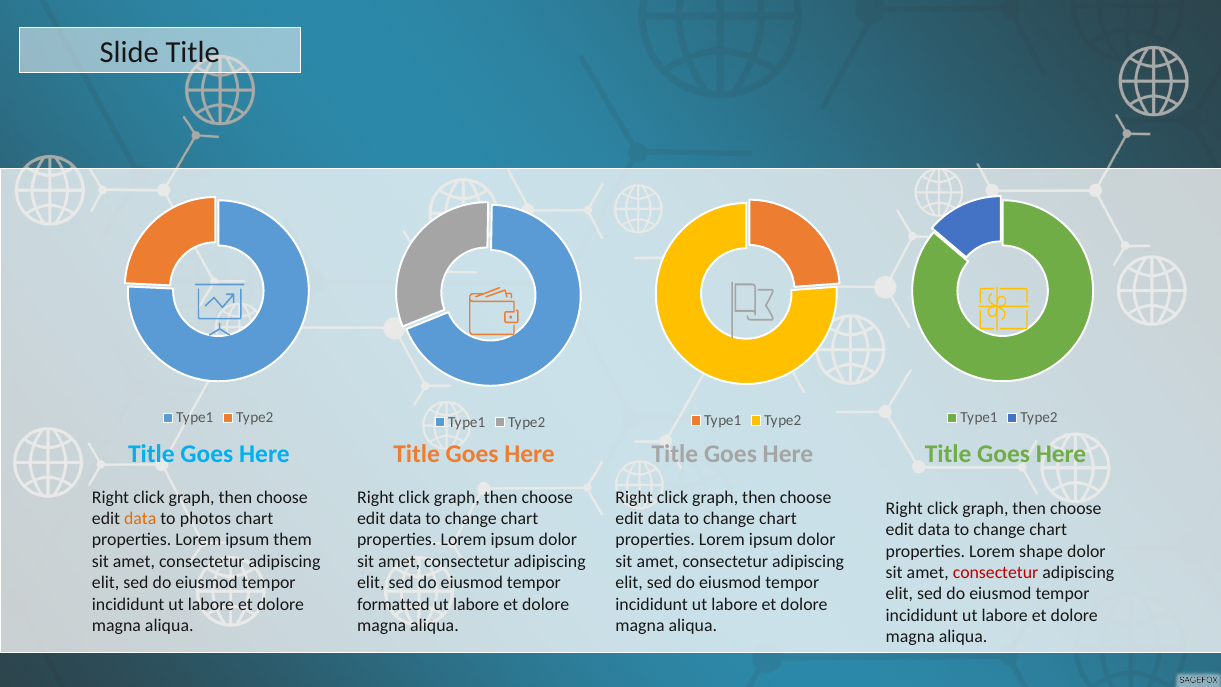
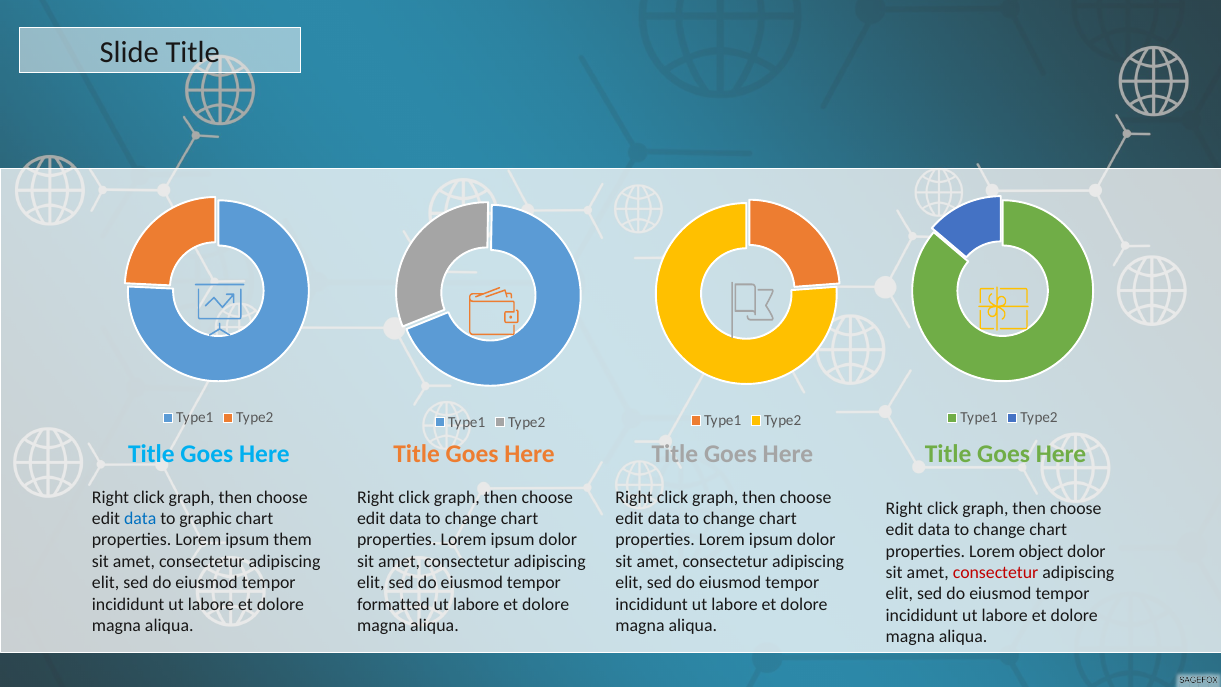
data colour: orange -> blue (140, 519)
photos: photos -> graphic (206, 519)
shape: shape -> object (1041, 551)
